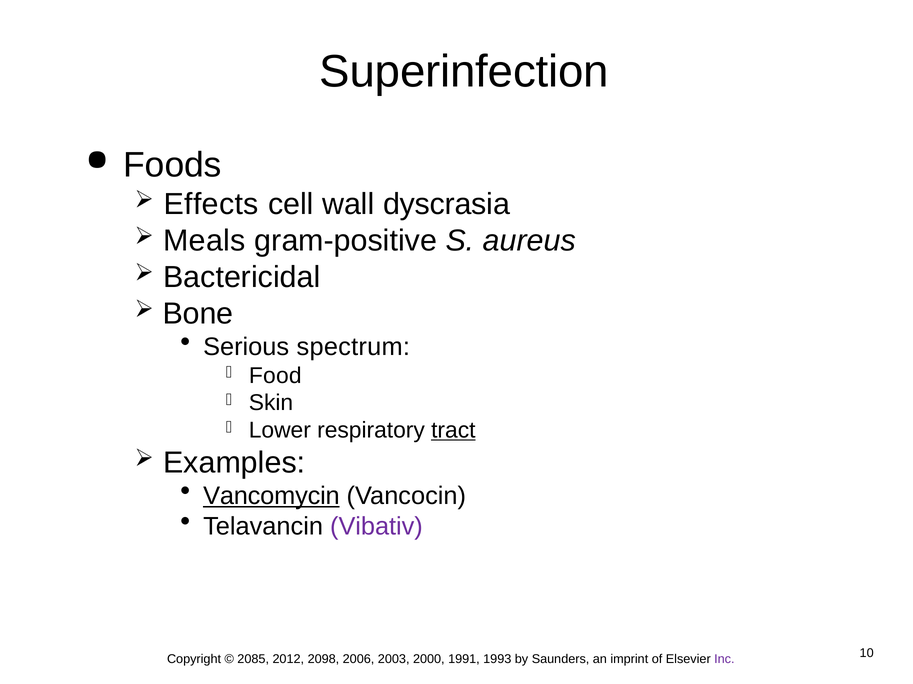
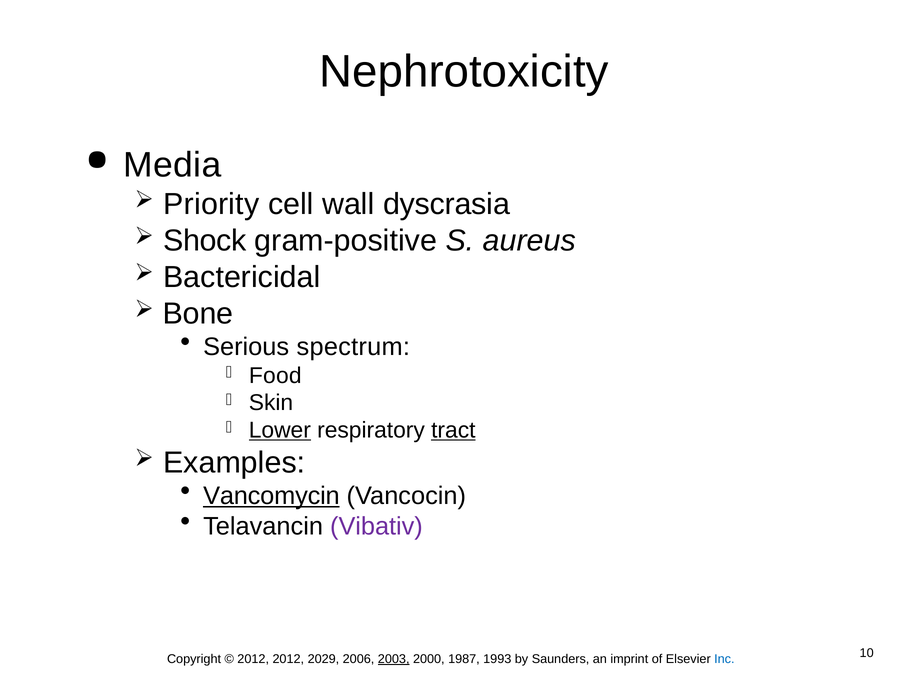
Superinfection: Superinfection -> Nephrotoxicity (464, 72)
Foods: Foods -> Media (172, 165)
Effects: Effects -> Priority (211, 204)
Meals: Meals -> Shock (205, 241)
Lower underline: none -> present (280, 431)
2085: 2085 -> 2012 (253, 660)
2098: 2098 -> 2029 (323, 660)
2003 underline: none -> present (394, 660)
1991: 1991 -> 1987 (464, 660)
Inc colour: purple -> blue (724, 660)
